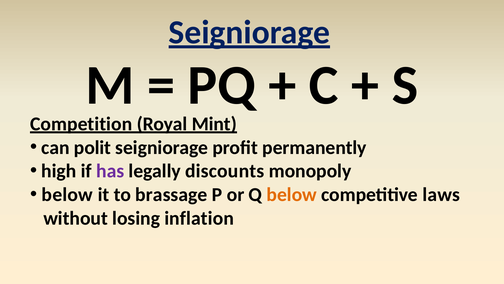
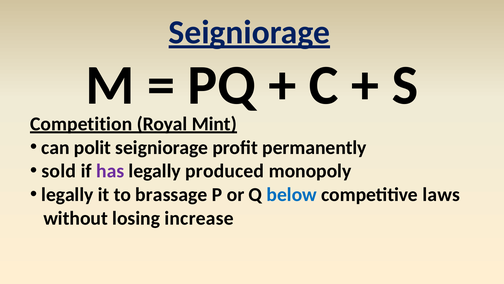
high: high -> sold (59, 171)
discounts: discounts -> produced (225, 171)
below: below -> legally (67, 194)
below colour: orange -> blue (292, 194)
inflation: inflation -> increase (199, 218)
